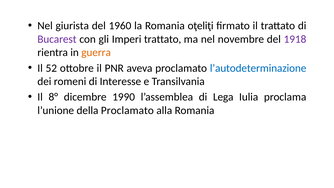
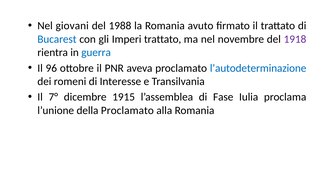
giurista: giurista -> giovani (72, 26)
1960: 1960 -> 1988 (120, 26)
oţeliţi: oţeliţi -> avuto (201, 26)
Bucarest colour: purple -> blue (57, 39)
guerra colour: orange -> blue (96, 52)
52: 52 -> 96 (51, 68)
8°: 8° -> 7° (53, 97)
1990: 1990 -> 1915 (124, 97)
Lega: Lega -> Fase (223, 97)
